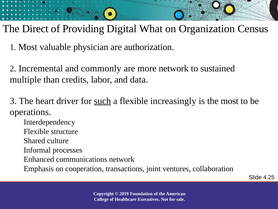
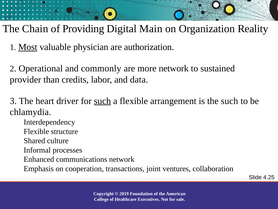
Direct: Direct -> Chain (35, 29)
What: What -> Main (151, 29)
Census: Census -> Reality (253, 29)
Most underline: none -> present (28, 47)
Incremental: Incremental -> Operational (41, 68)
multiple: multiple -> provider (25, 79)
increasingly: increasingly -> arrangement (173, 101)
the most: most -> such (229, 101)
operations: operations -> chlamydia (30, 112)
